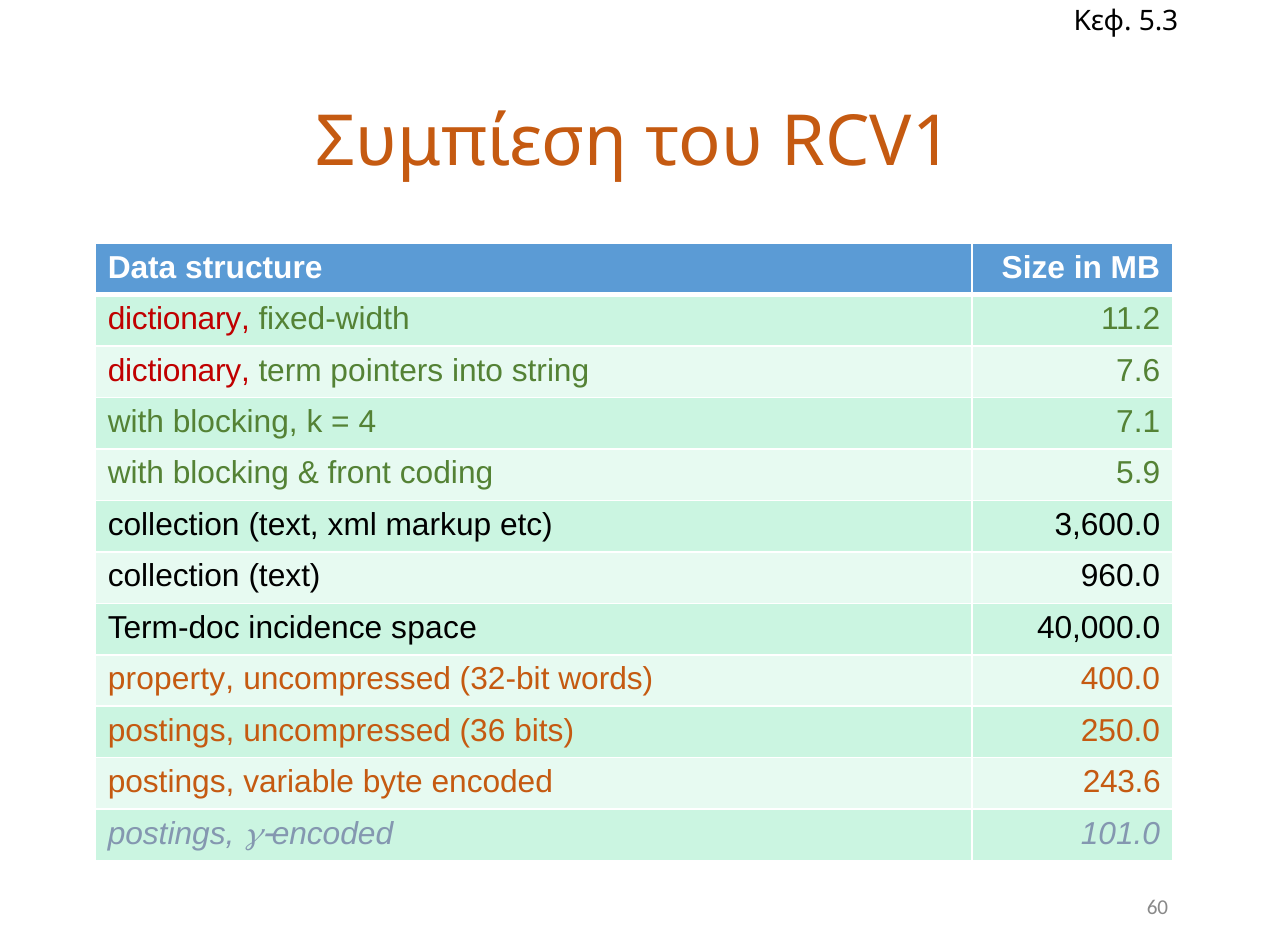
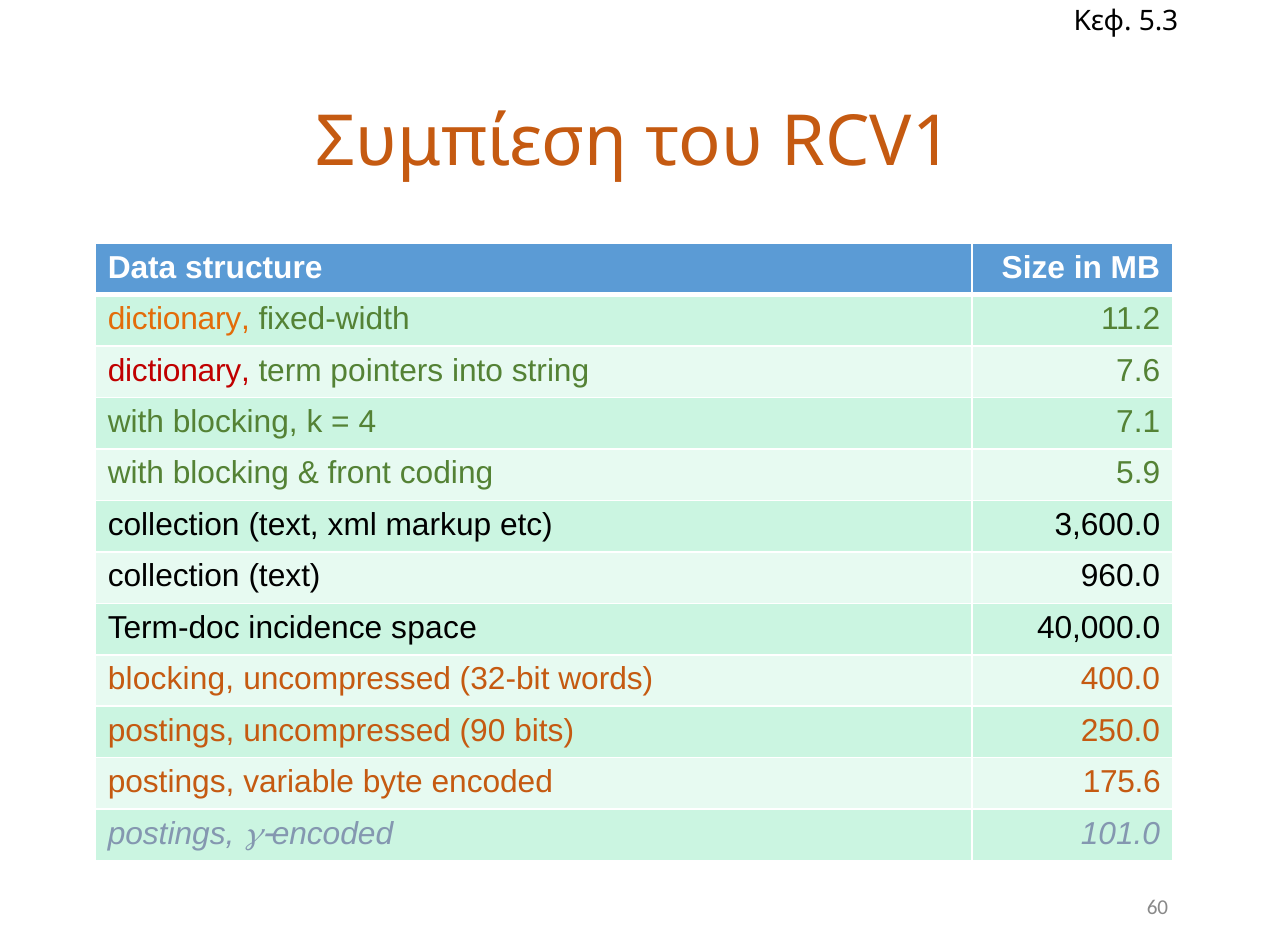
dictionary colour: red -> orange (179, 319)
property: property -> blocking (171, 679)
36: 36 -> 90 (483, 731)
243.6: 243.6 -> 175.6 (1122, 782)
